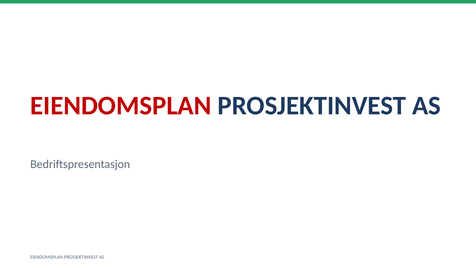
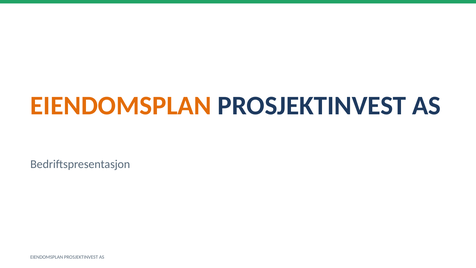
EIENDOMSPLAN colour: red -> orange (121, 106)
